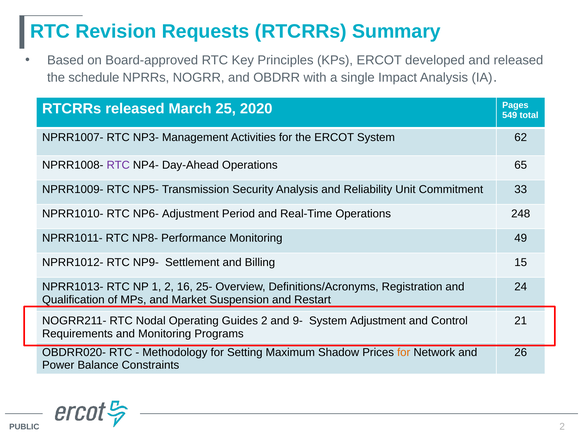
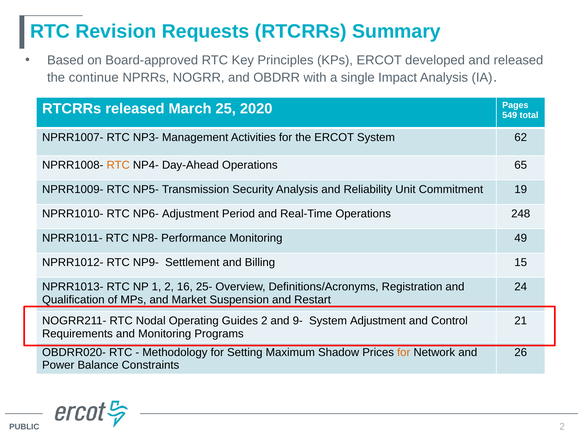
schedule: schedule -> continue (94, 77)
RTC colour: purple -> orange (118, 165)
33: 33 -> 19 (521, 190)
